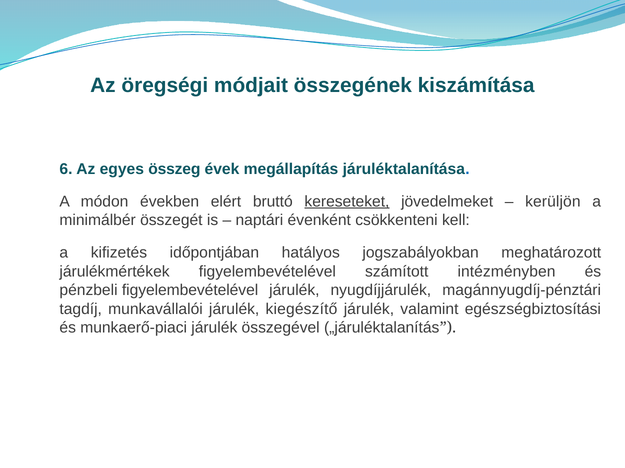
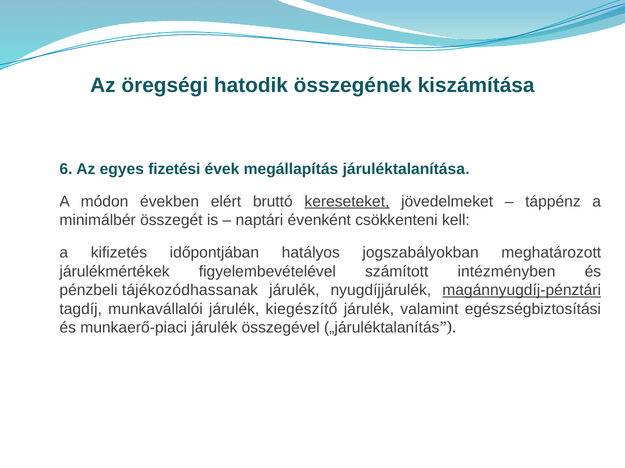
módjait: módjait -> hatodik (251, 85)
összeg: összeg -> fizetési (174, 169)
kerüljön: kerüljön -> táppénz (553, 202)
pénzbeli figyelembevételével: figyelembevételével -> tájékozódhassanak (190, 291)
magánnyugdíj-pénztári underline: none -> present (522, 291)
